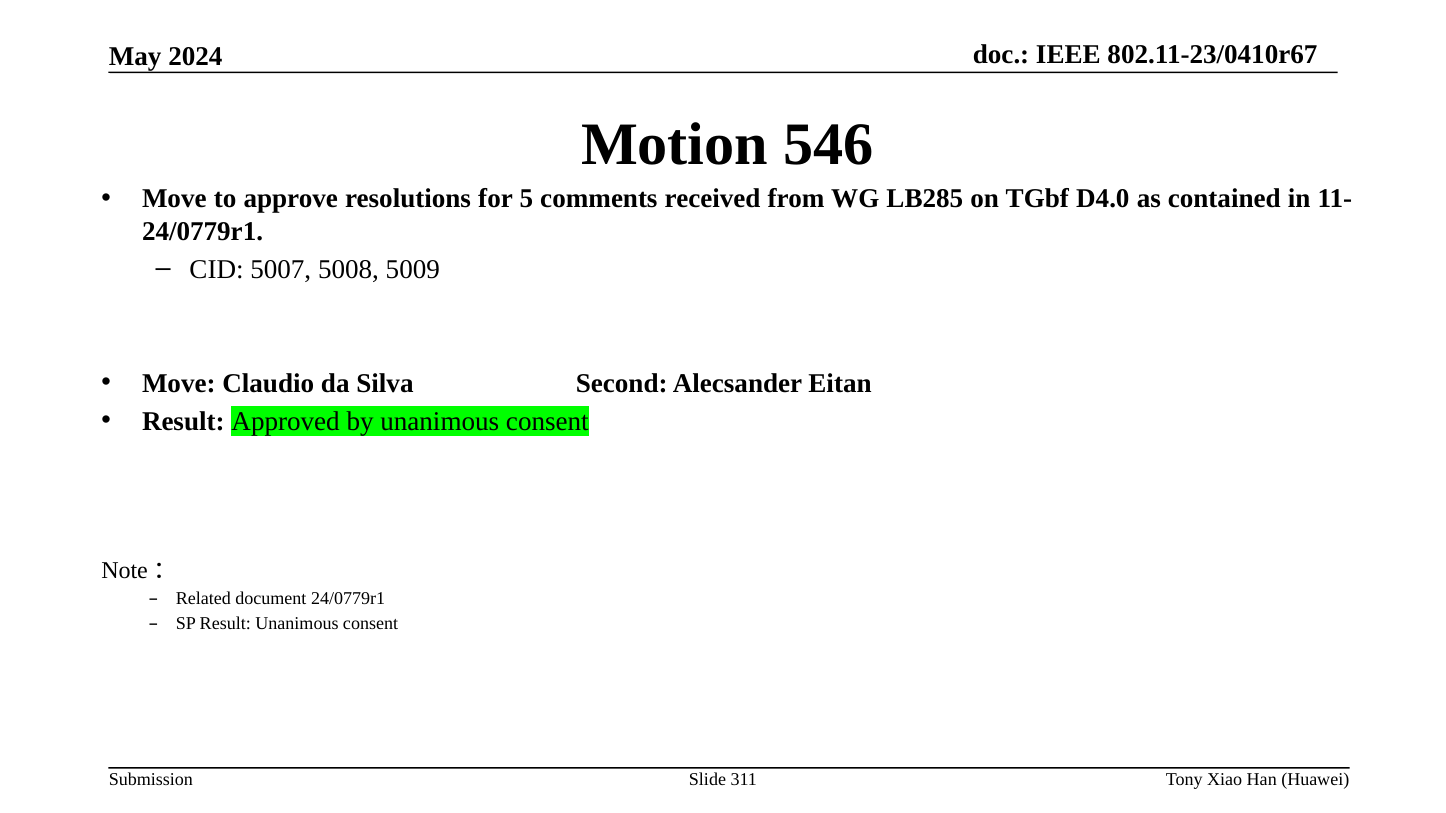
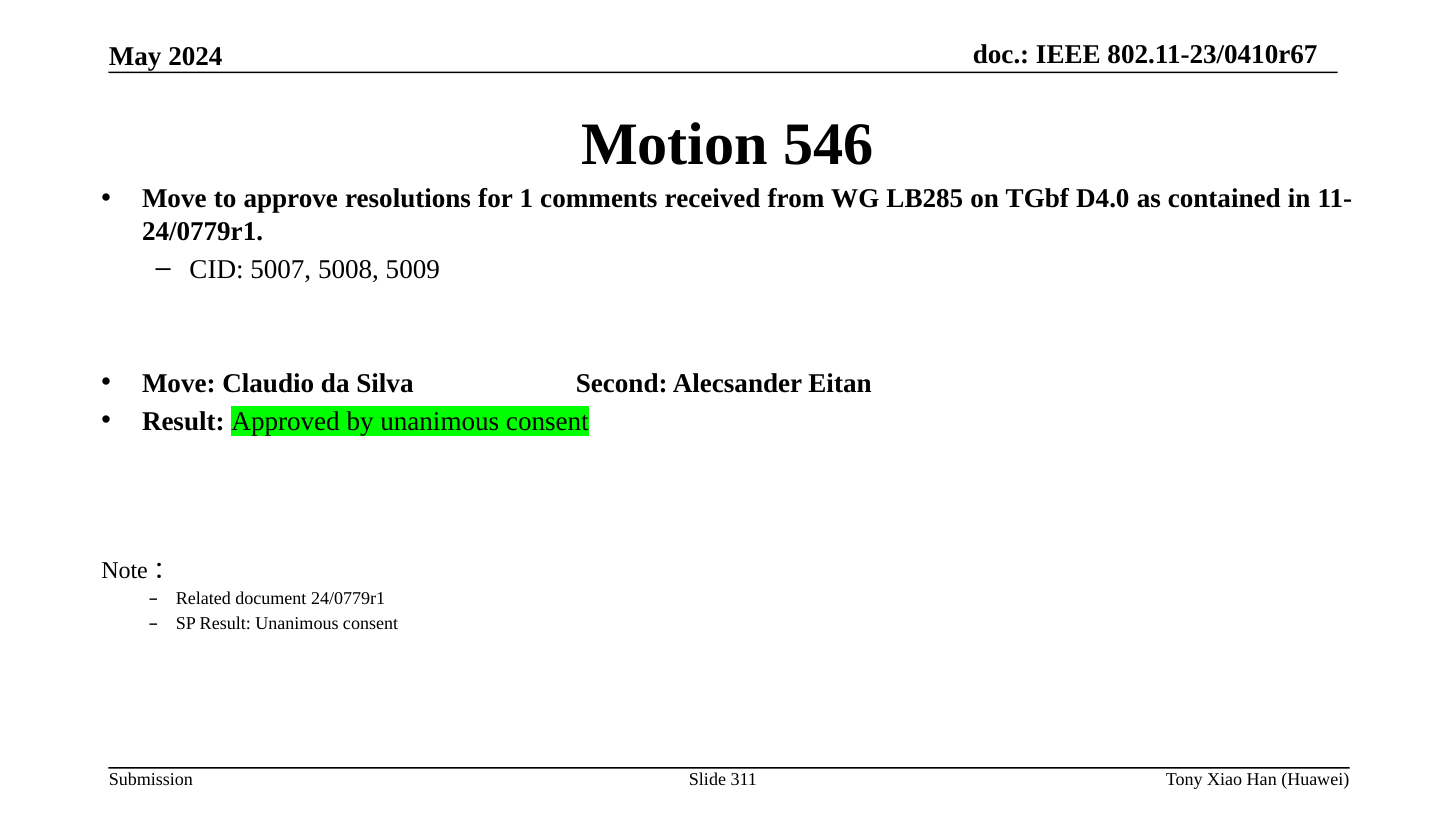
5: 5 -> 1 (526, 199)
